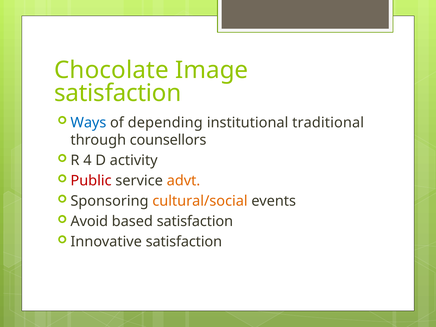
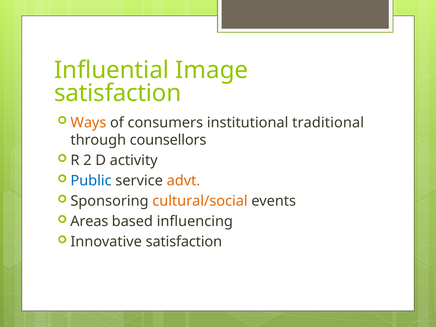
Chocolate: Chocolate -> Influential (112, 70)
Ways colour: blue -> orange (88, 123)
depending: depending -> consumers (165, 123)
4: 4 -> 2 (87, 161)
Public colour: red -> blue (91, 181)
Avoid: Avoid -> Areas (89, 222)
based satisfaction: satisfaction -> influencing (195, 222)
